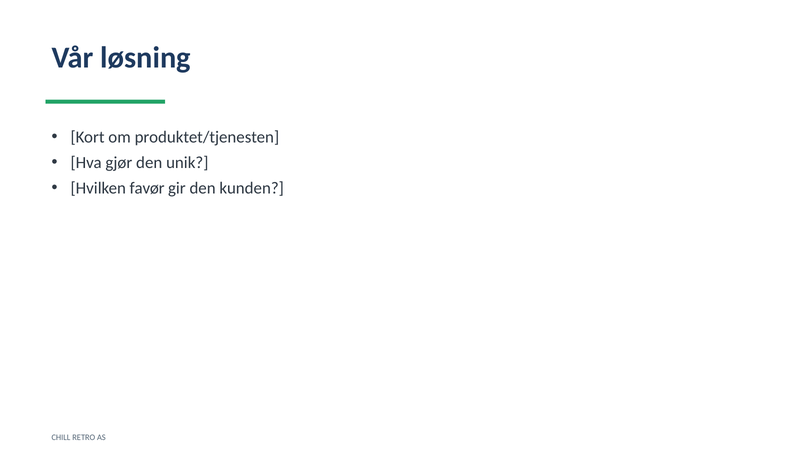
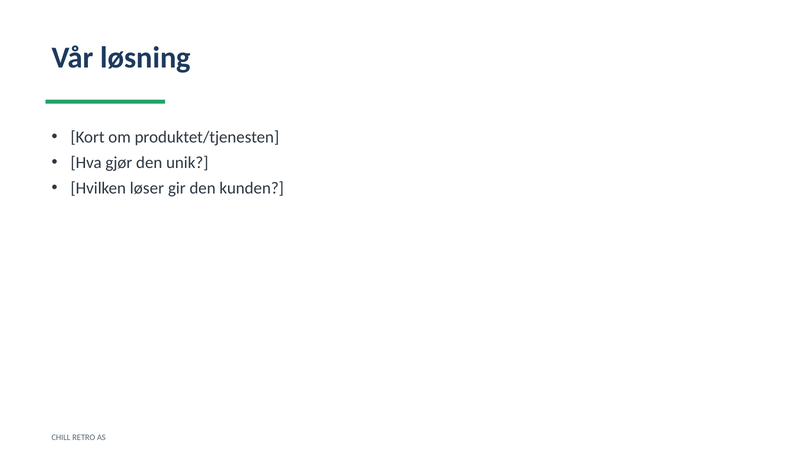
favør: favør -> løser (147, 188)
